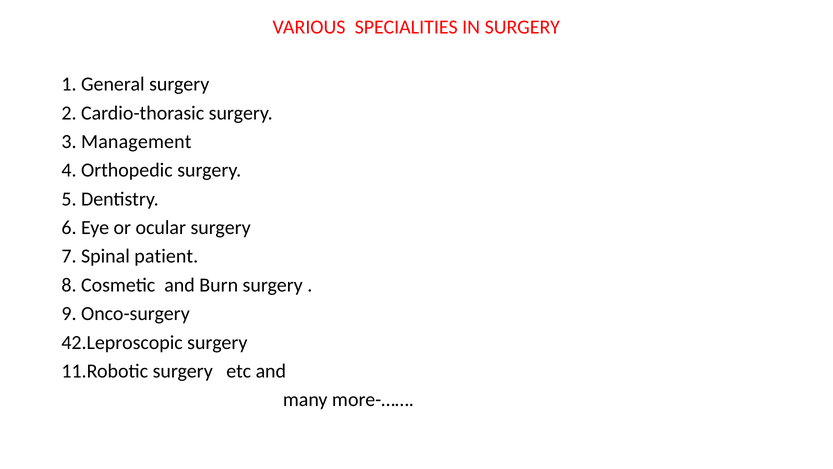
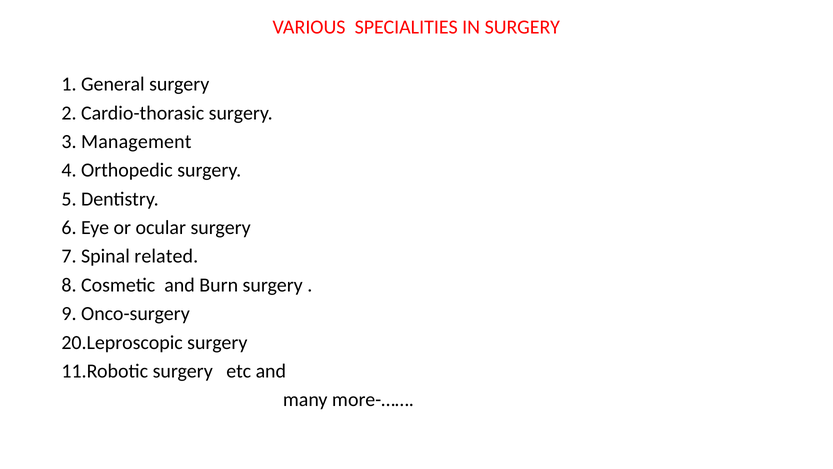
patient: patient -> related (166, 256)
42.Leproscopic: 42.Leproscopic -> 20.Leproscopic (122, 342)
